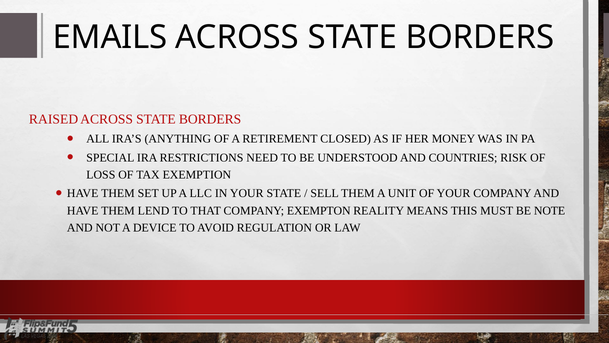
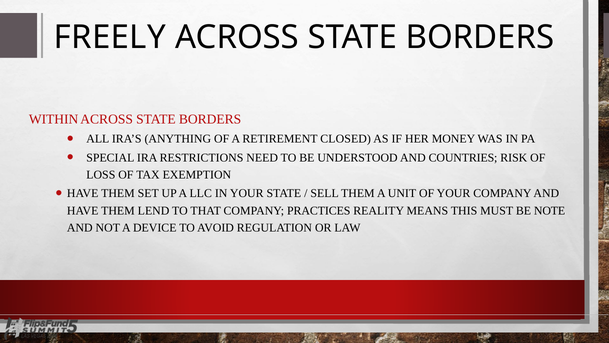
EMAILS: EMAILS -> FREELY (110, 37)
RAISED: RAISED -> WITHIN (54, 119)
EXEMPTON: EXEMPTON -> PRACTICES (319, 210)
